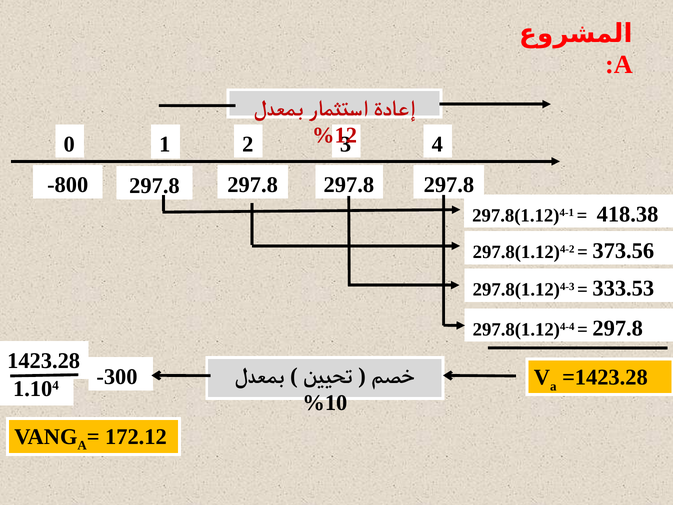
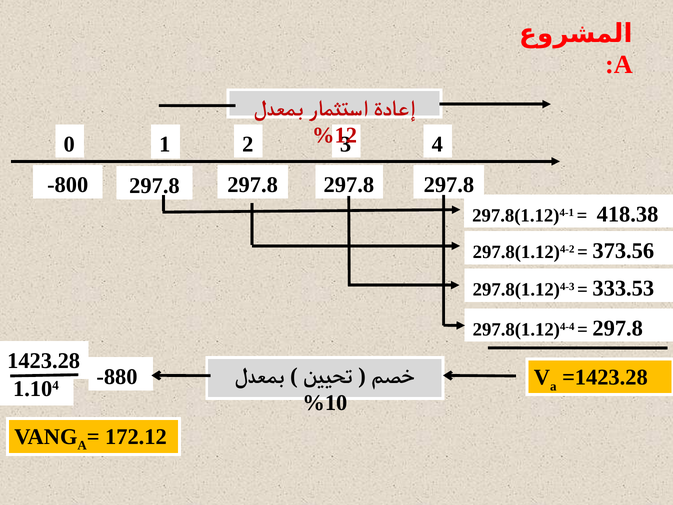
-300: -300 -> -880 (117, 377)
